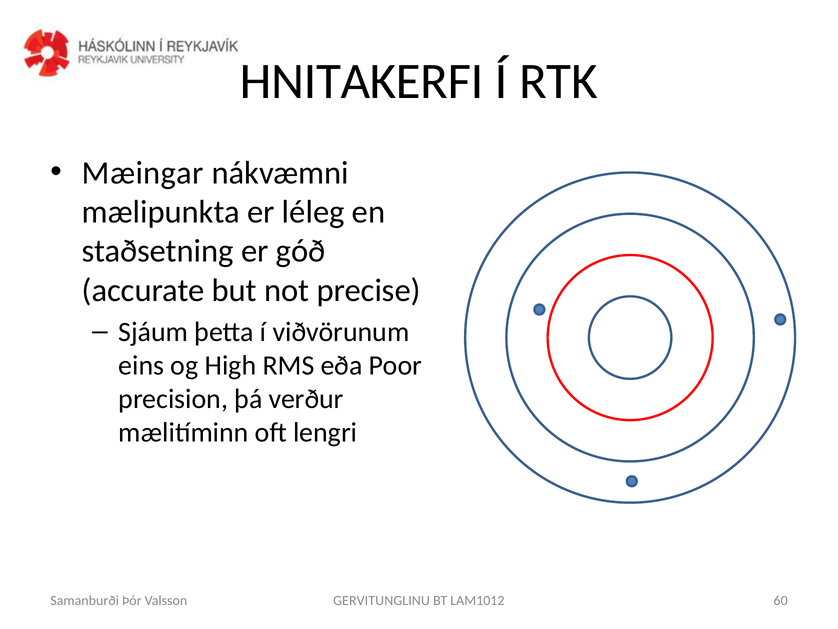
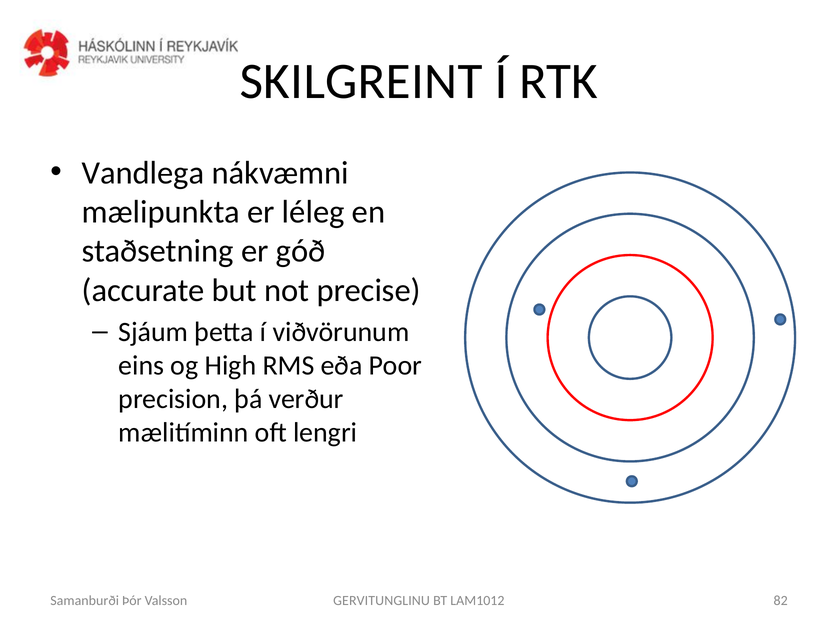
HNITAKERFI: HNITAKERFI -> SKILGREINT (361, 81)
Mæingar: Mæingar -> Vandlega (143, 173)
60: 60 -> 82 (781, 600)
